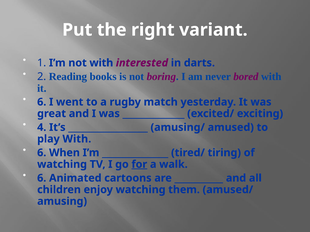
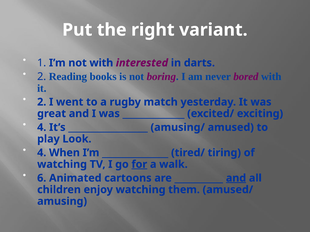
6: 6 -> 2 (42, 102)
play With: With -> Look (77, 139)
6: 6 -> 4 (42, 153)
and underline: none -> present (236, 178)
